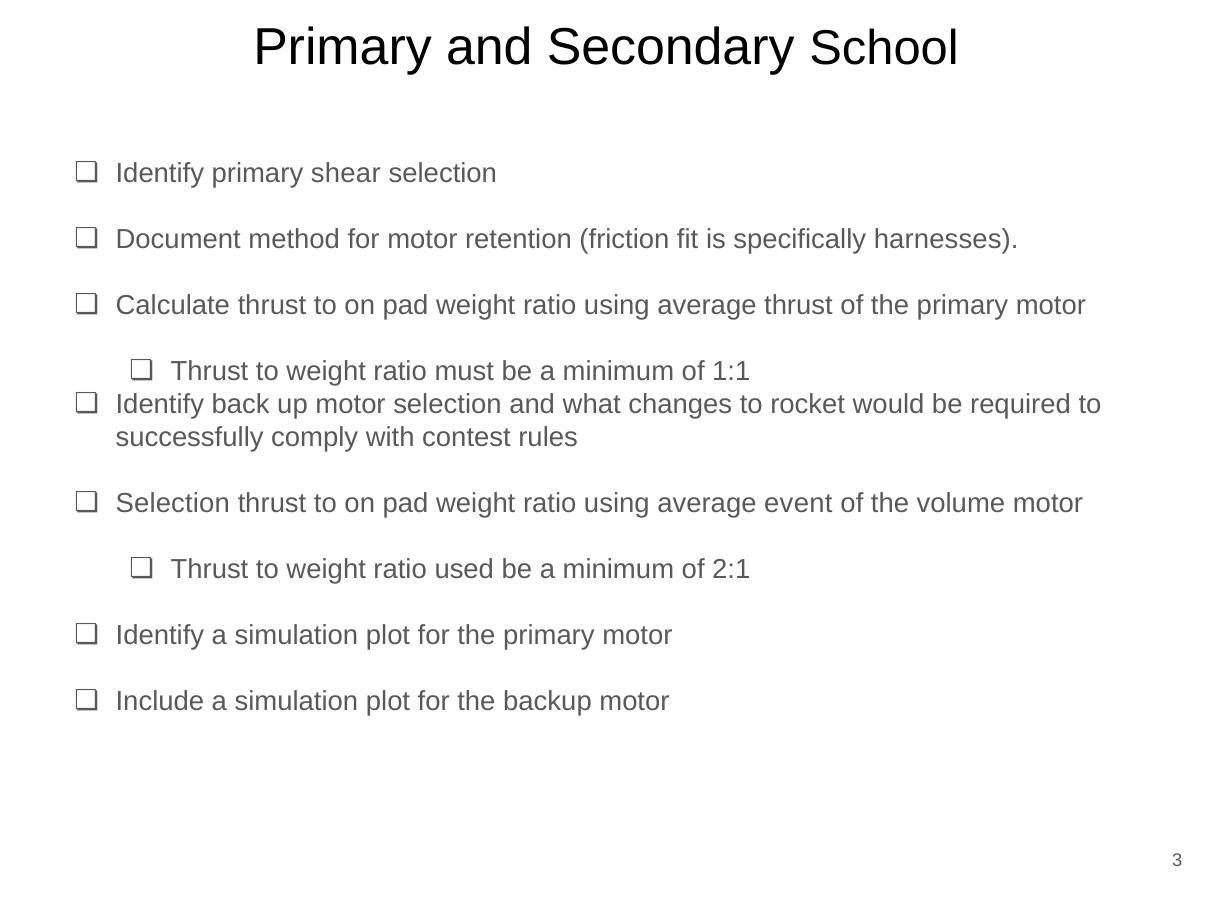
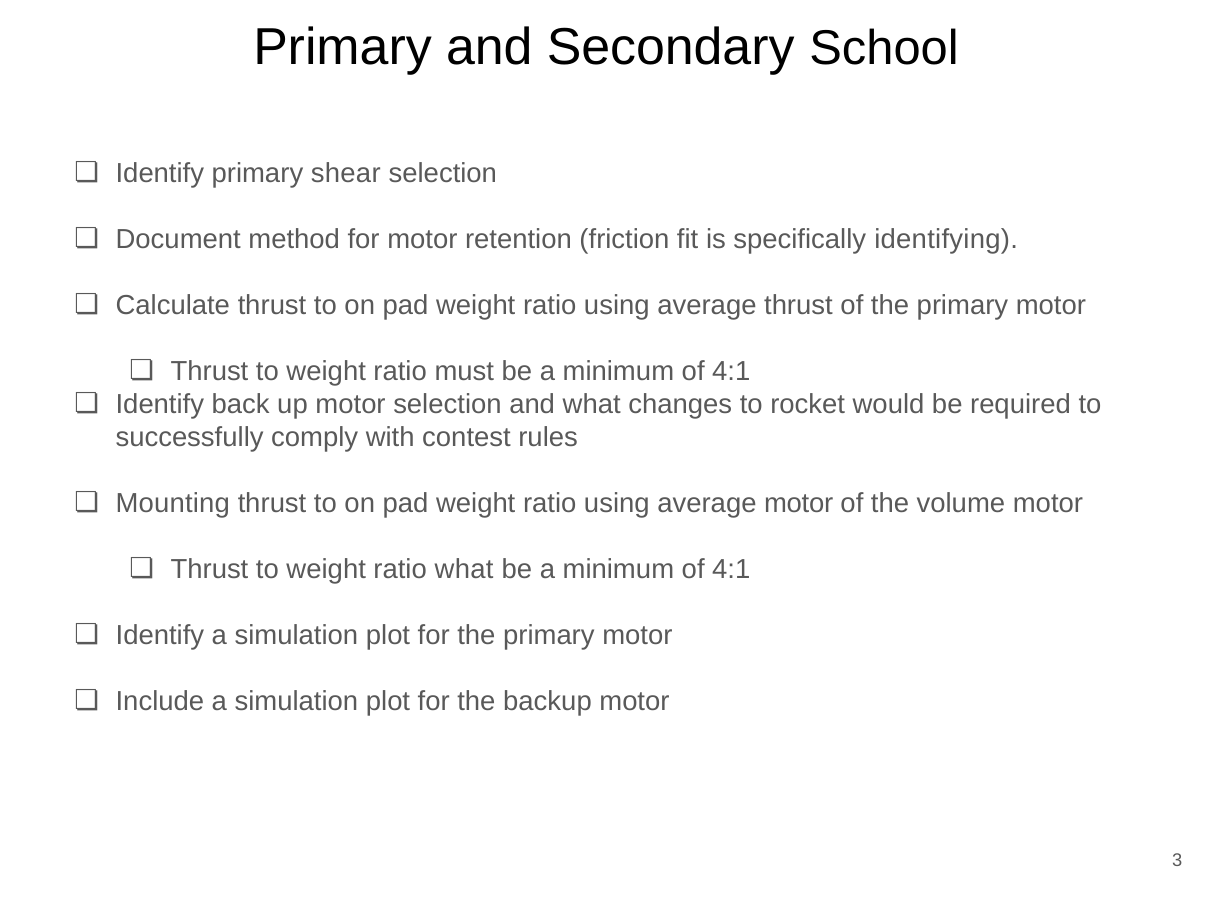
harnesses: harnesses -> identifying (946, 240)
1:1: 1:1 -> 4:1 (731, 372)
Selection: Selection -> Mounting (173, 504)
average event: event -> motor (799, 504)
ratio used: used -> what (464, 570)
2:1: 2:1 -> 4:1 (731, 570)
